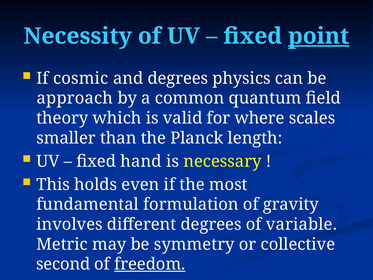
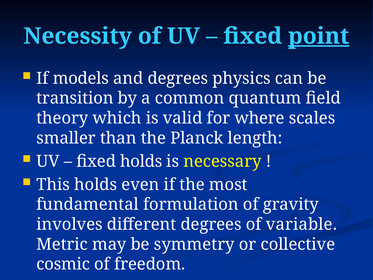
cosmic: cosmic -> models (81, 78)
approach: approach -> transition (75, 98)
fixed hand: hand -> holds (141, 161)
second: second -> cosmic (63, 264)
freedom underline: present -> none (150, 264)
